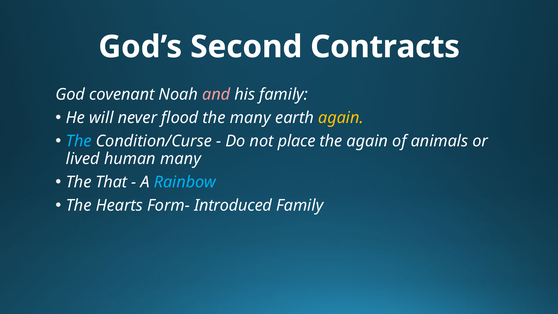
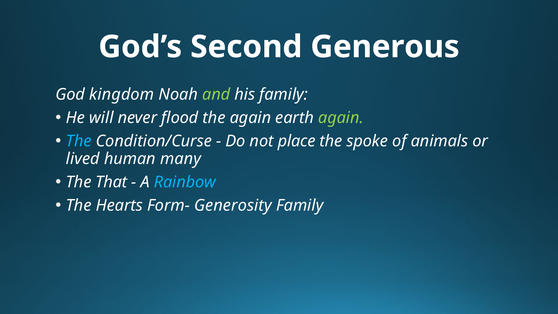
Contracts: Contracts -> Generous (385, 47)
covenant: covenant -> kingdom (122, 94)
and colour: pink -> light green (216, 94)
the many: many -> again (250, 118)
again colour: yellow -> light green (341, 118)
the again: again -> spoke (367, 141)
Introduced: Introduced -> Generosity (233, 206)
